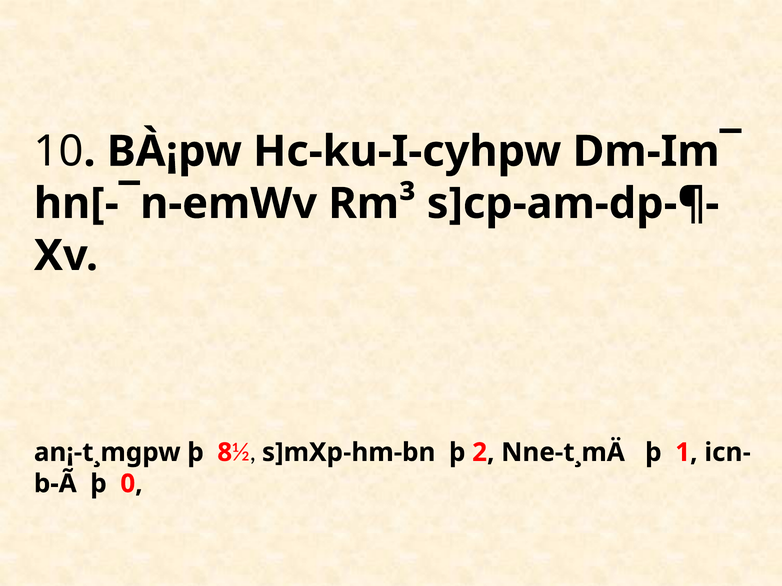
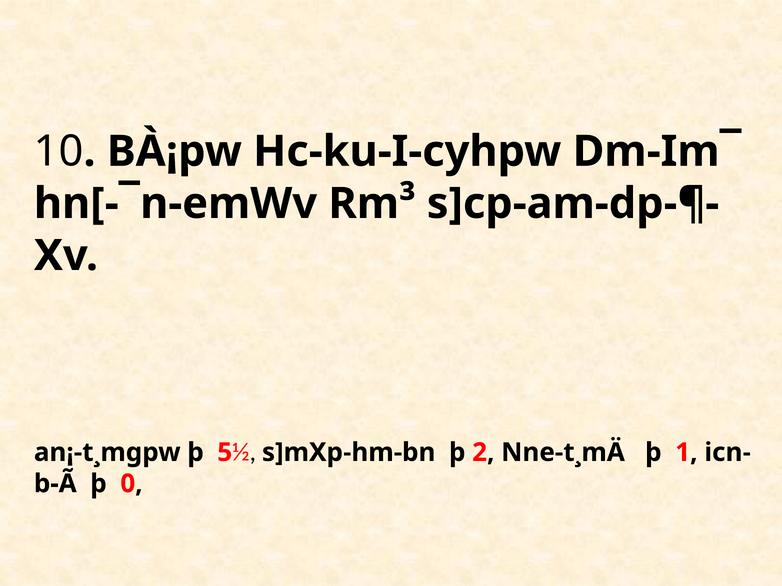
8: 8 -> 5 (225, 453)
